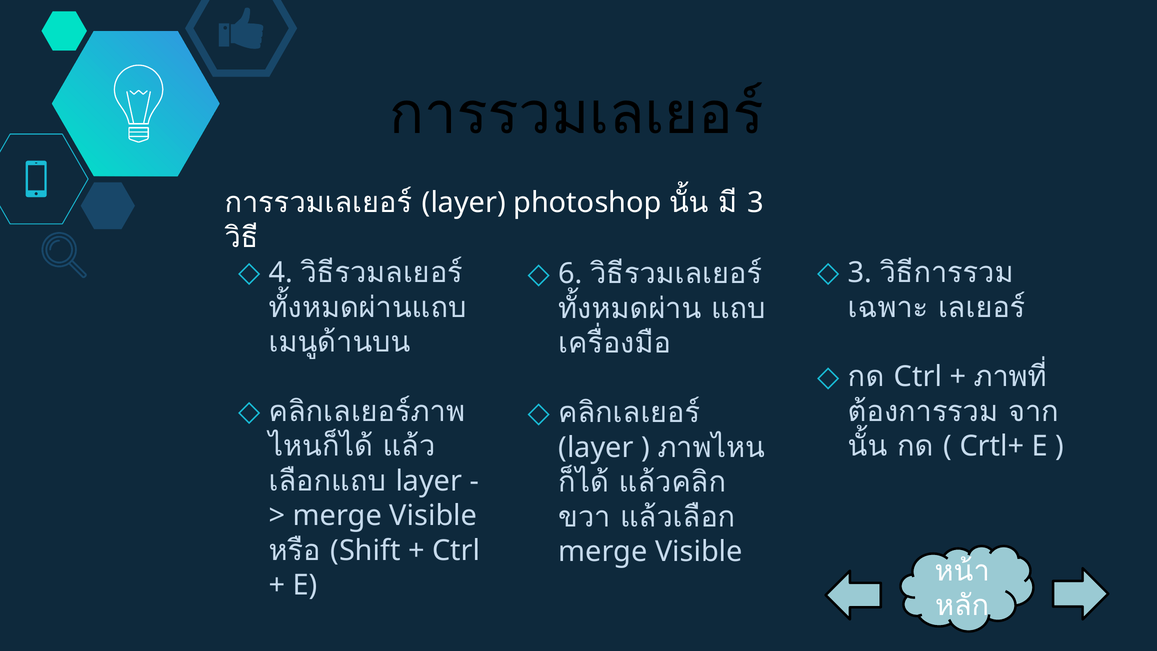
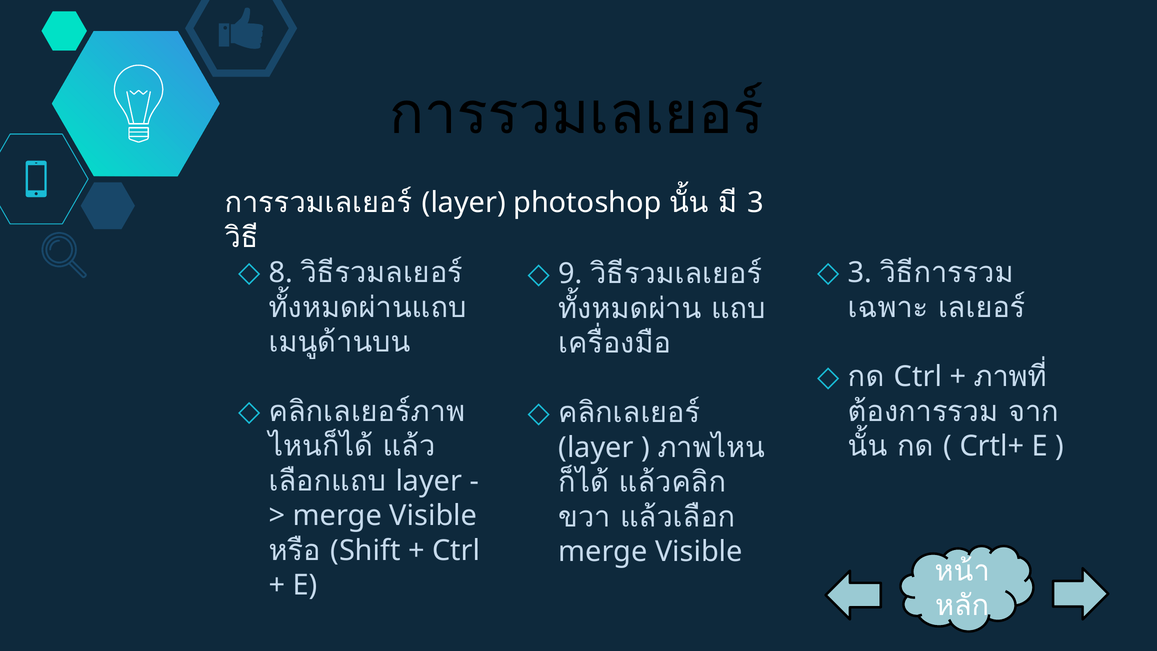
4: 4 -> 8 (281, 273)
6: 6 -> 9 (571, 274)
